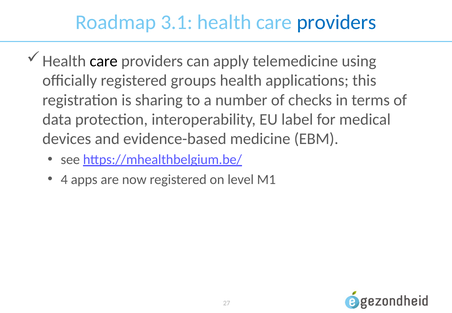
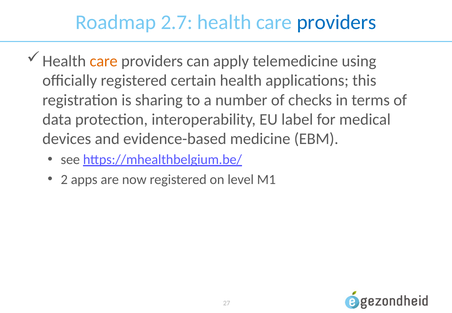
3.1: 3.1 -> 2.7 (177, 22)
care colour: black -> orange (104, 61)
groups: groups -> certain (194, 80)
4: 4 -> 2 (64, 179)
